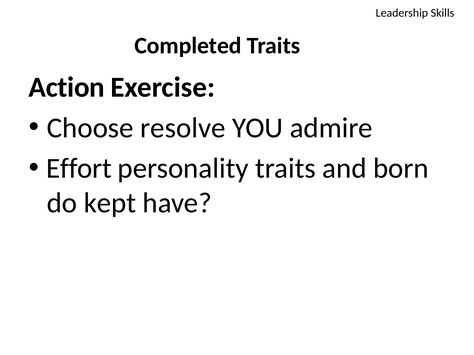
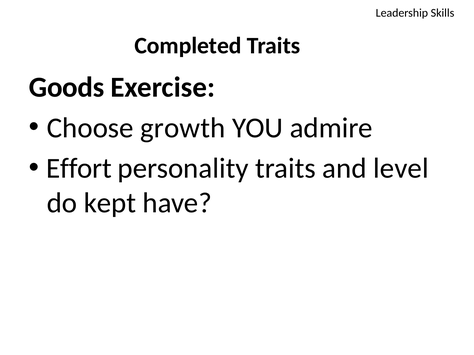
Action: Action -> Goods (67, 88)
resolve: resolve -> growth (183, 128)
born: born -> level (401, 169)
